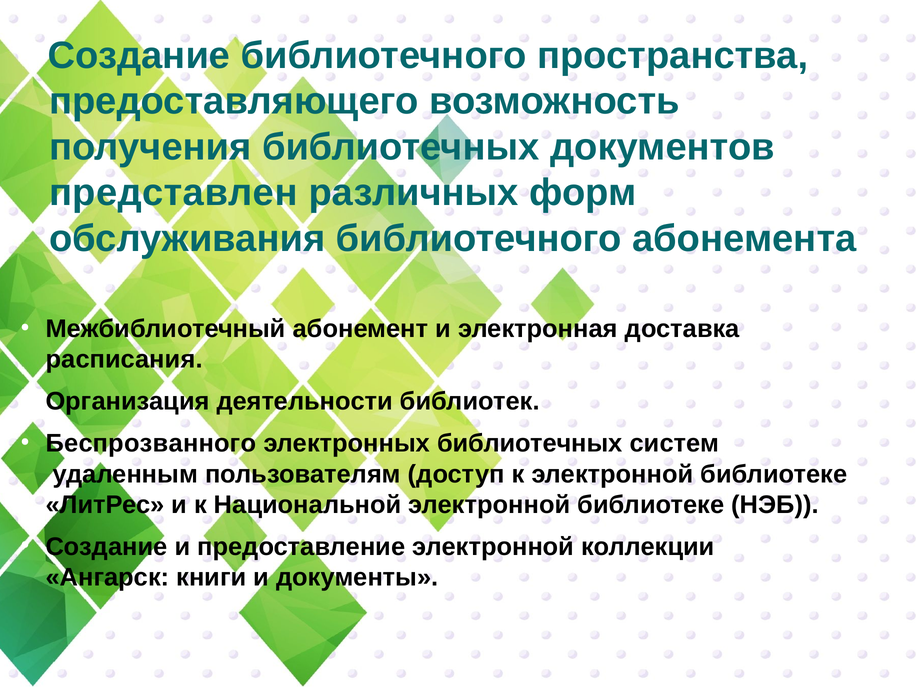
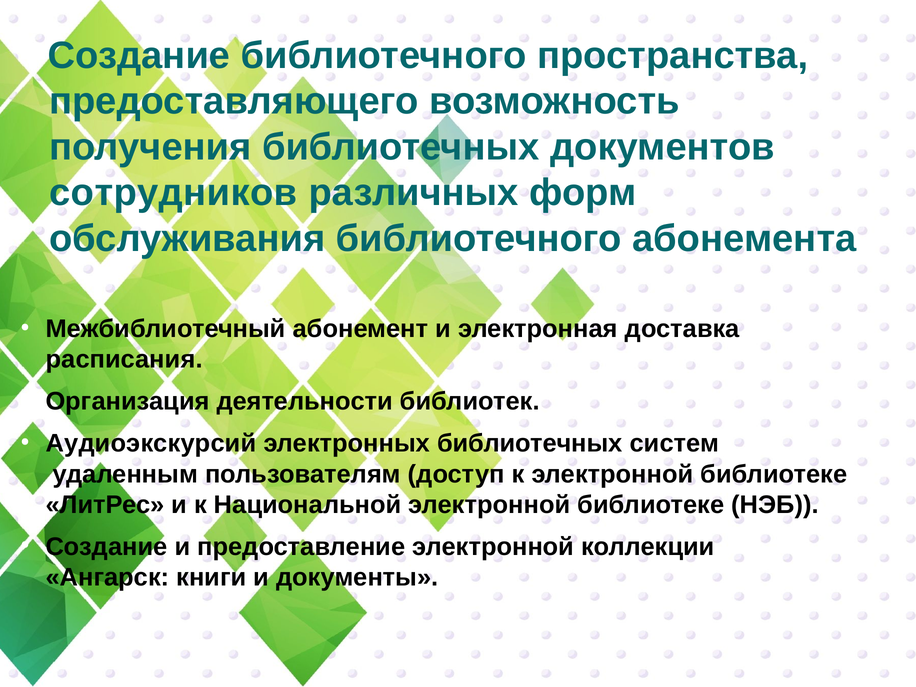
представлен: представлен -> сотрудников (173, 193)
Беспрозванного: Беспрозванного -> Аудиоэкскурсий (151, 444)
